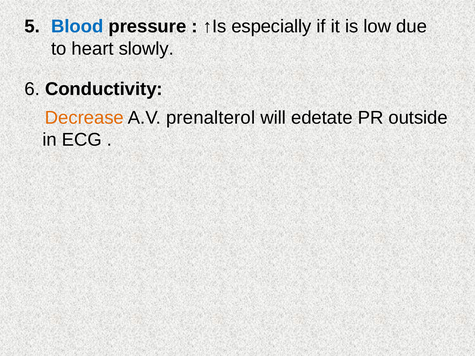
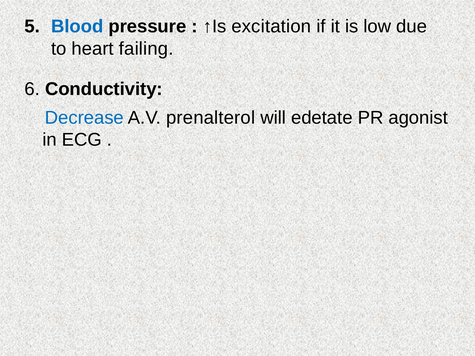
especially: especially -> excitation (271, 27)
slowly: slowly -> failing (146, 49)
Decrease colour: orange -> blue (84, 118)
outside: outside -> agonist (418, 118)
